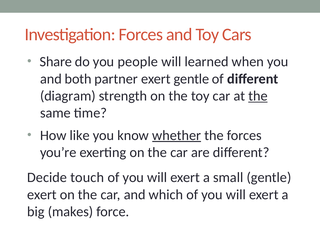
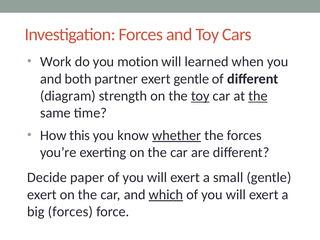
Share: Share -> Work (56, 62)
people: people -> motion (138, 62)
toy underline: none -> present (200, 96)
like: like -> this (80, 135)
touch: touch -> paper (87, 178)
which underline: none -> present (166, 195)
big makes: makes -> forces (70, 212)
